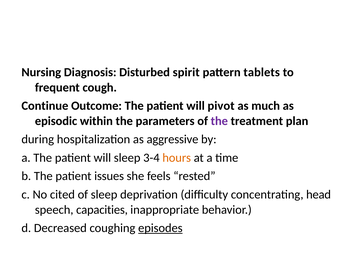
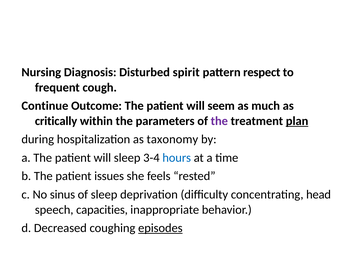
tablets: tablets -> respect (262, 72)
pivot: pivot -> seem (221, 106)
episodic: episodic -> critically (56, 121)
plan underline: none -> present (297, 121)
aggressive: aggressive -> taxonomy (172, 139)
hours colour: orange -> blue (177, 157)
cited: cited -> sinus (62, 194)
